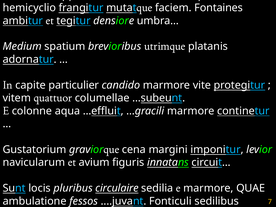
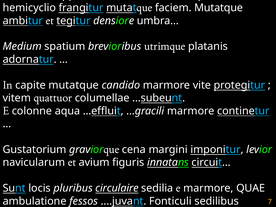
faciem Fontaines: Fontaines -> Mutatque (219, 8)
capite particulier: particulier -> mutatque (74, 85)
